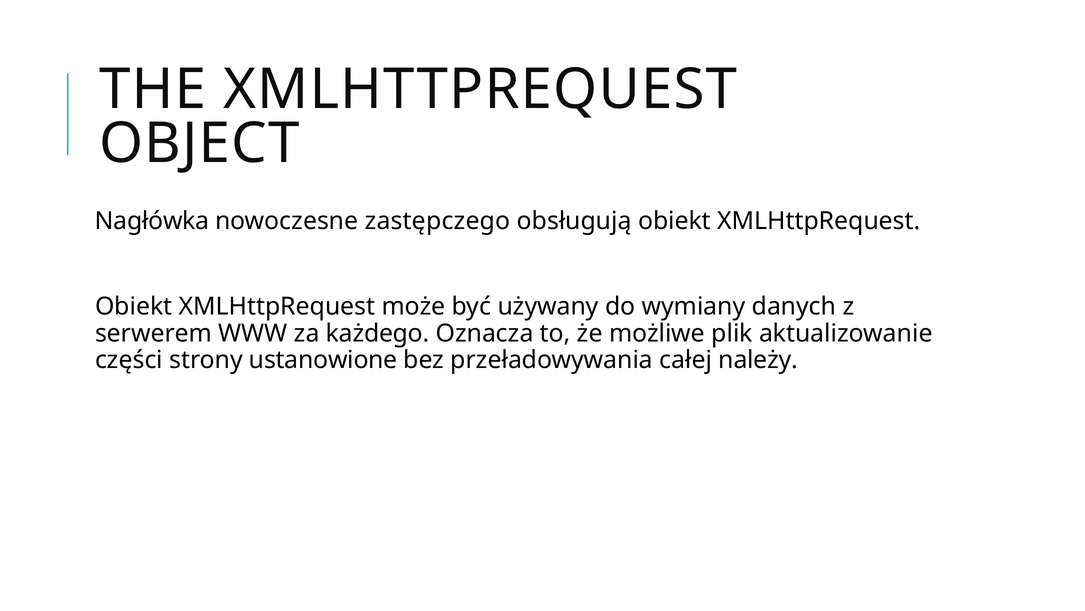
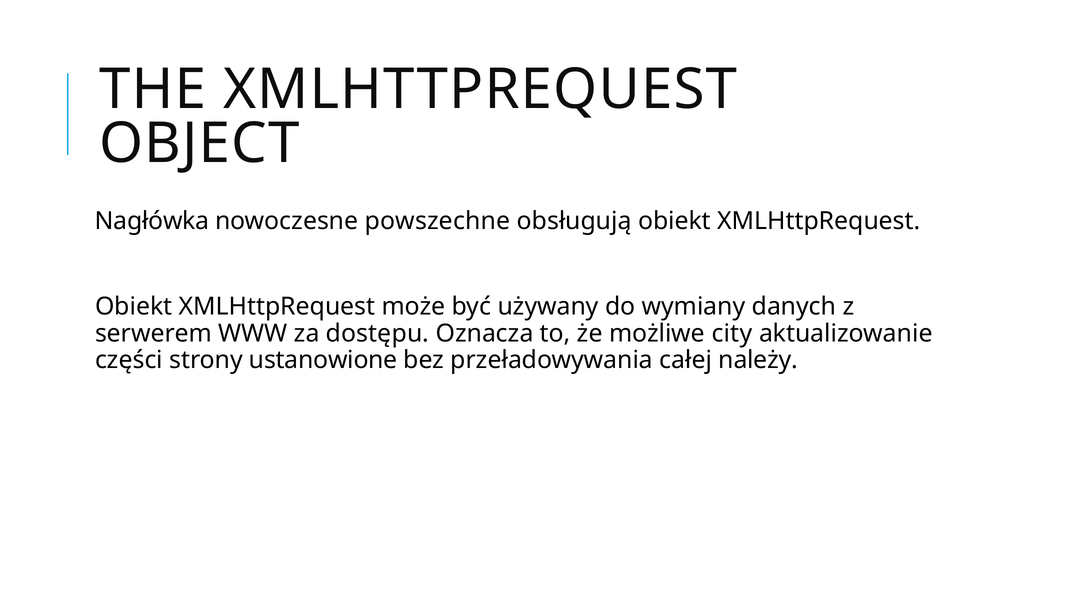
zastępczego: zastępczego -> powszechne (438, 221)
każdego: każdego -> dostępu (377, 333)
plik: plik -> city (732, 333)
